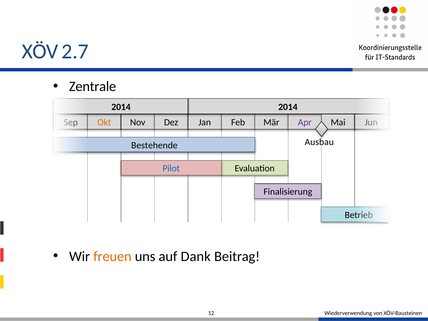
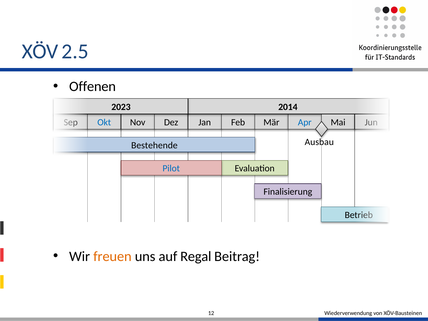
2.7: 2.7 -> 2.5 (75, 51)
Zentrale: Zentrale -> Offenen (93, 87)
2014: 2014 -> 2023 (121, 107)
Okt colour: orange -> blue (104, 122)
Apr colour: purple -> blue (305, 122)
Dank: Dank -> Regal (196, 256)
